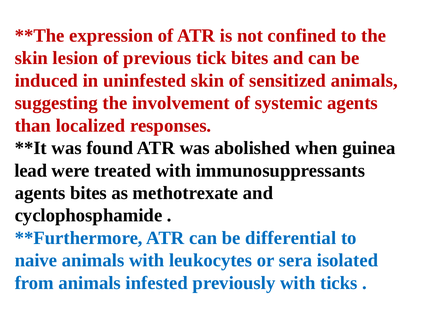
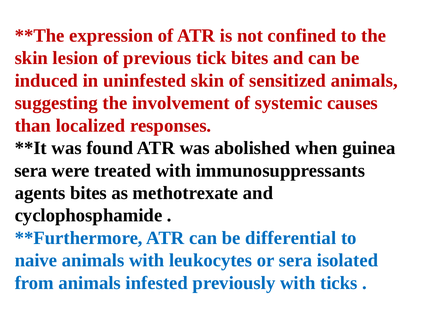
systemic agents: agents -> causes (352, 103)
lead: lead -> sera (31, 170)
